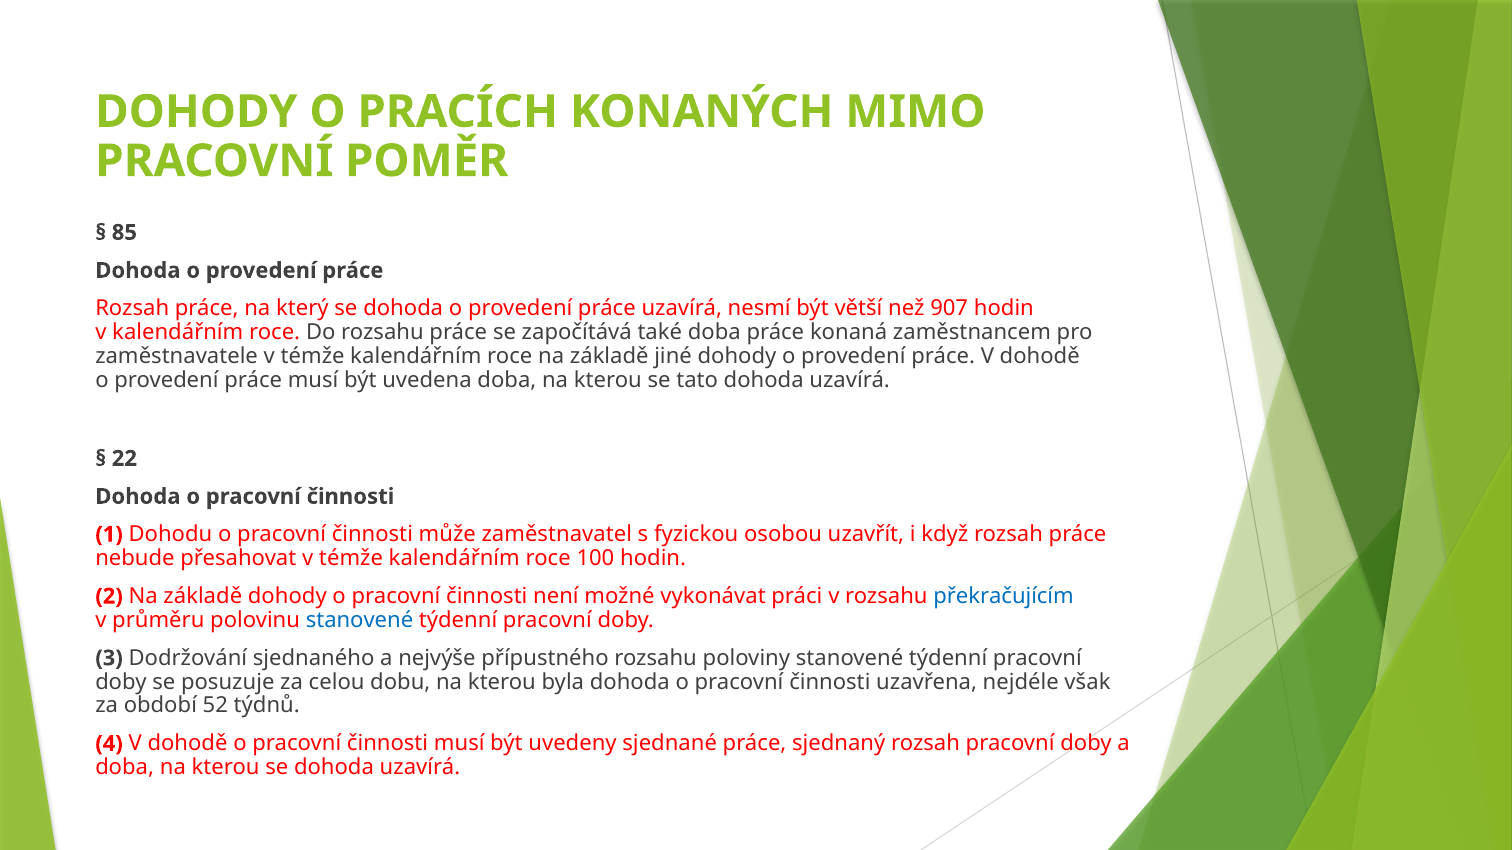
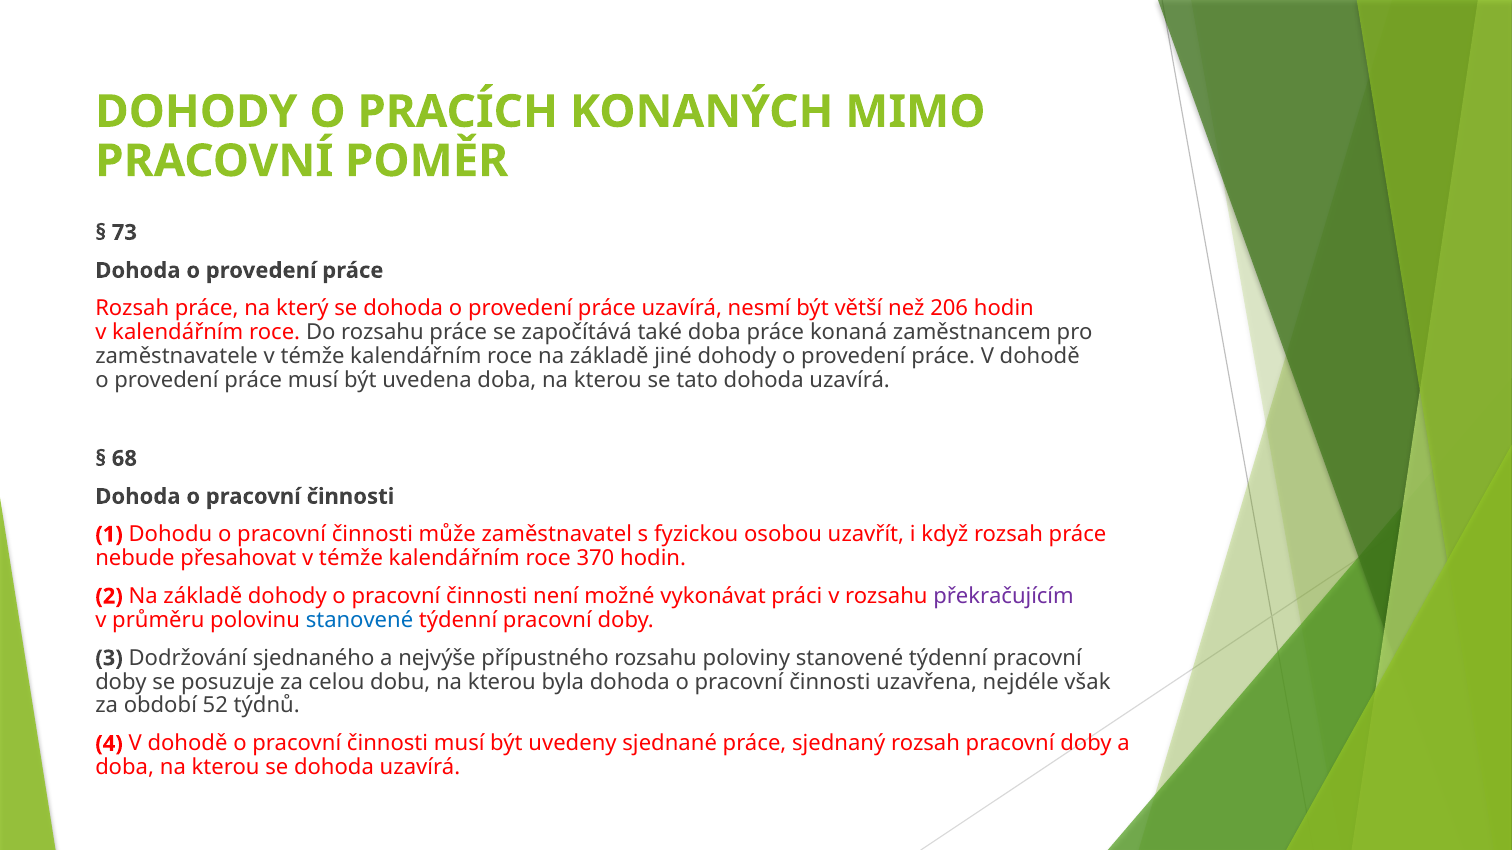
85: 85 -> 73 (124, 233)
907: 907 -> 206 (949, 309)
22: 22 -> 68 (124, 459)
100: 100 -> 370 (595, 559)
překračujícím colour: blue -> purple (1004, 597)
